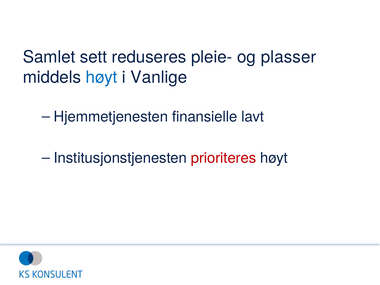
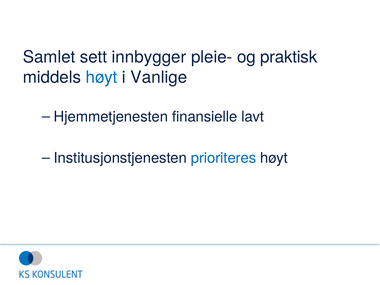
reduseres: reduseres -> innbygger (149, 57)
plasser: plasser -> praktisk (289, 57)
prioriteres colour: red -> blue (224, 158)
